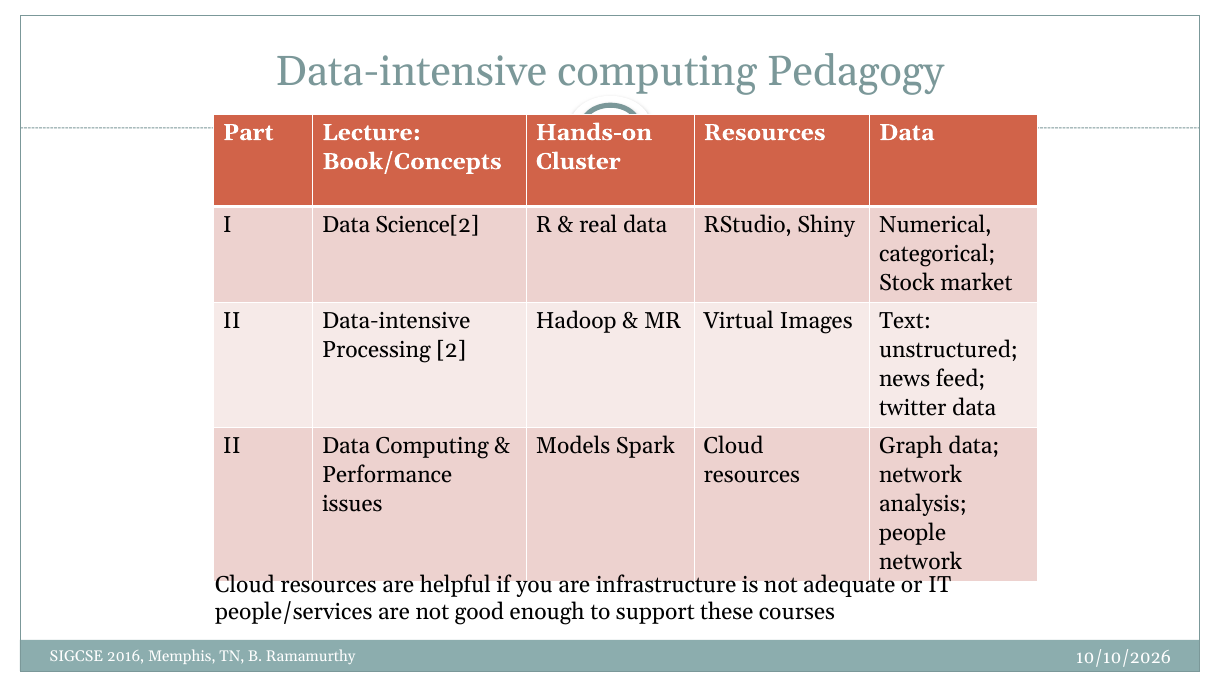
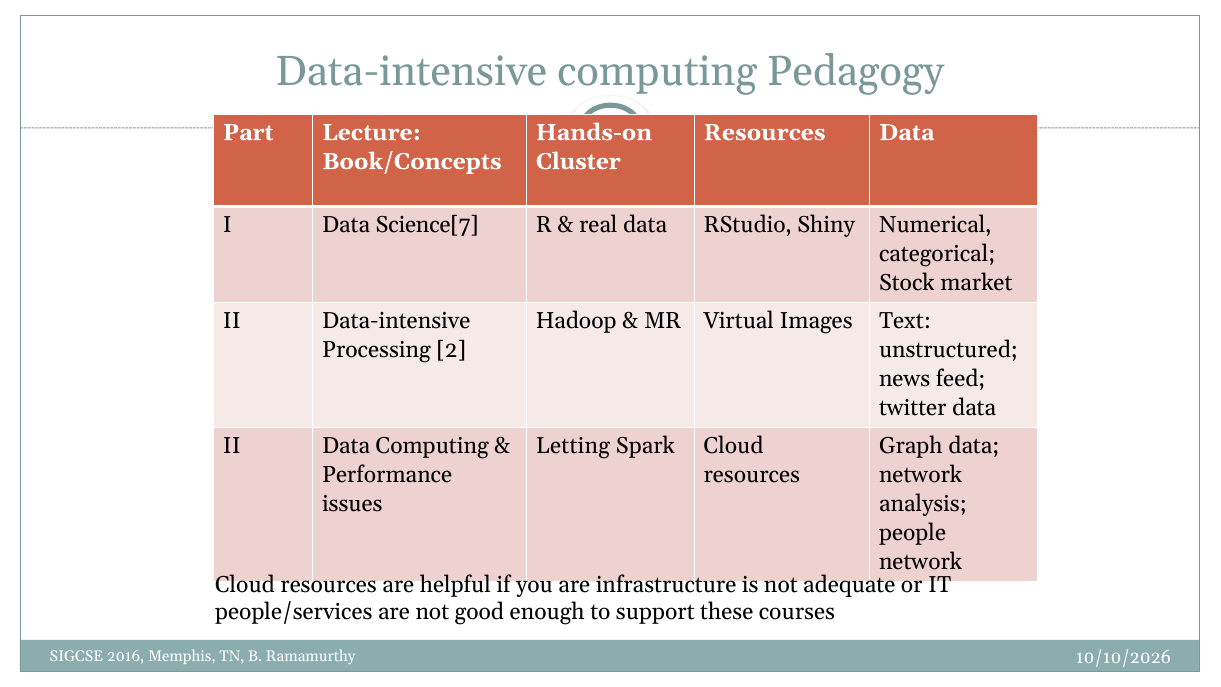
Science[2: Science[2 -> Science[7 (427, 224)
Models: Models -> Letting (573, 446)
